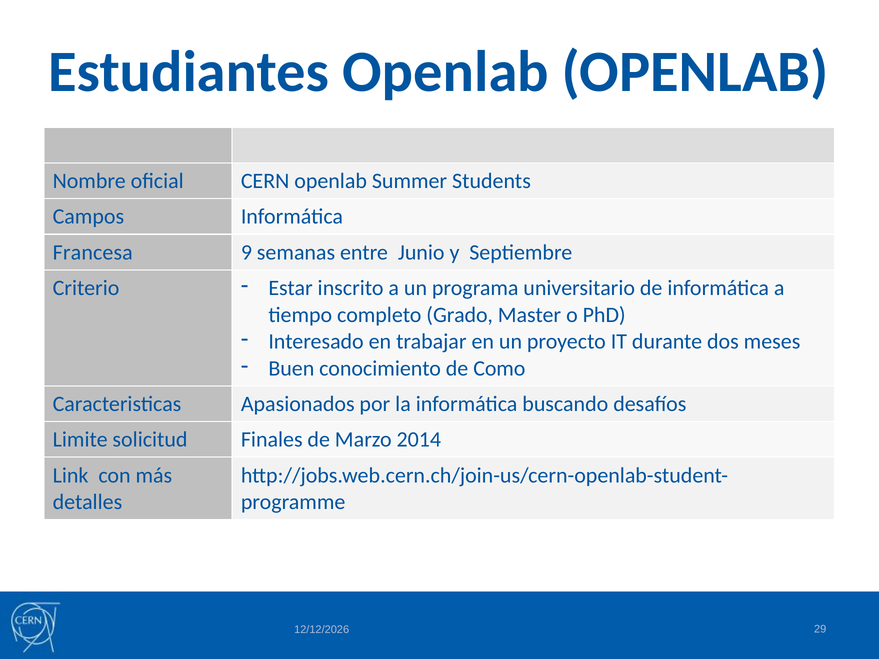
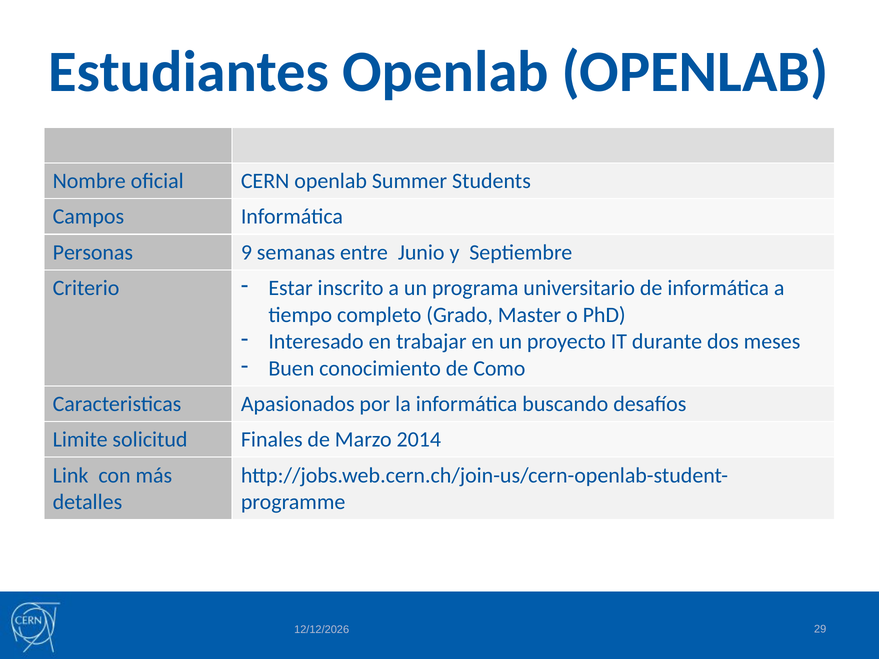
Francesa: Francesa -> Personas (93, 252)
